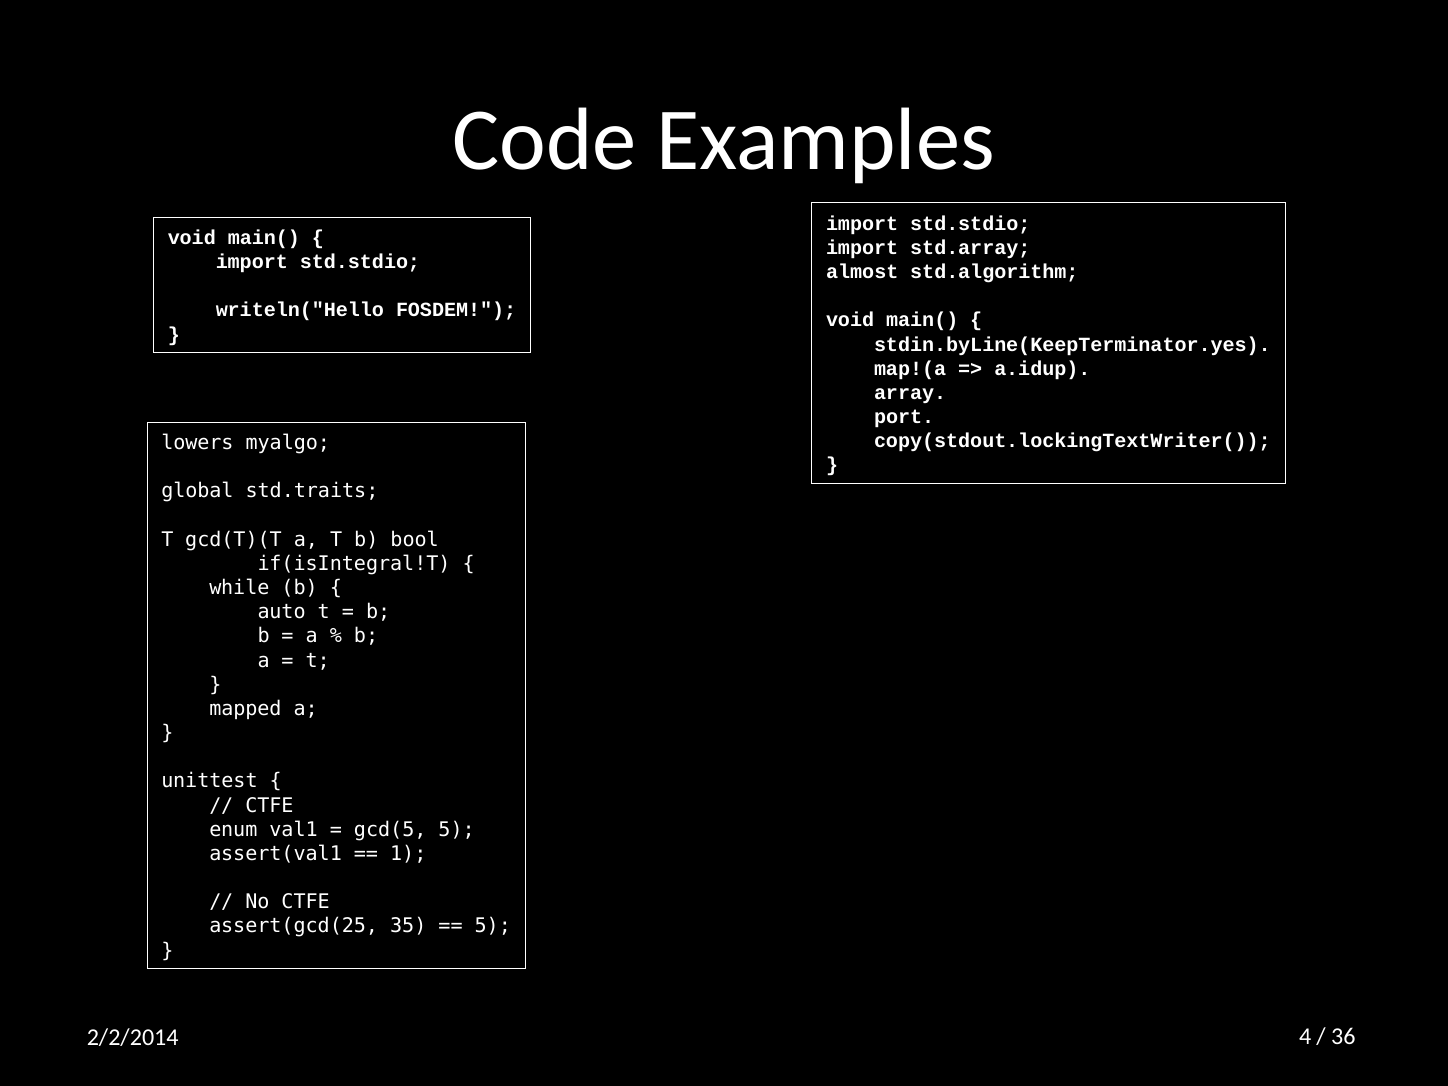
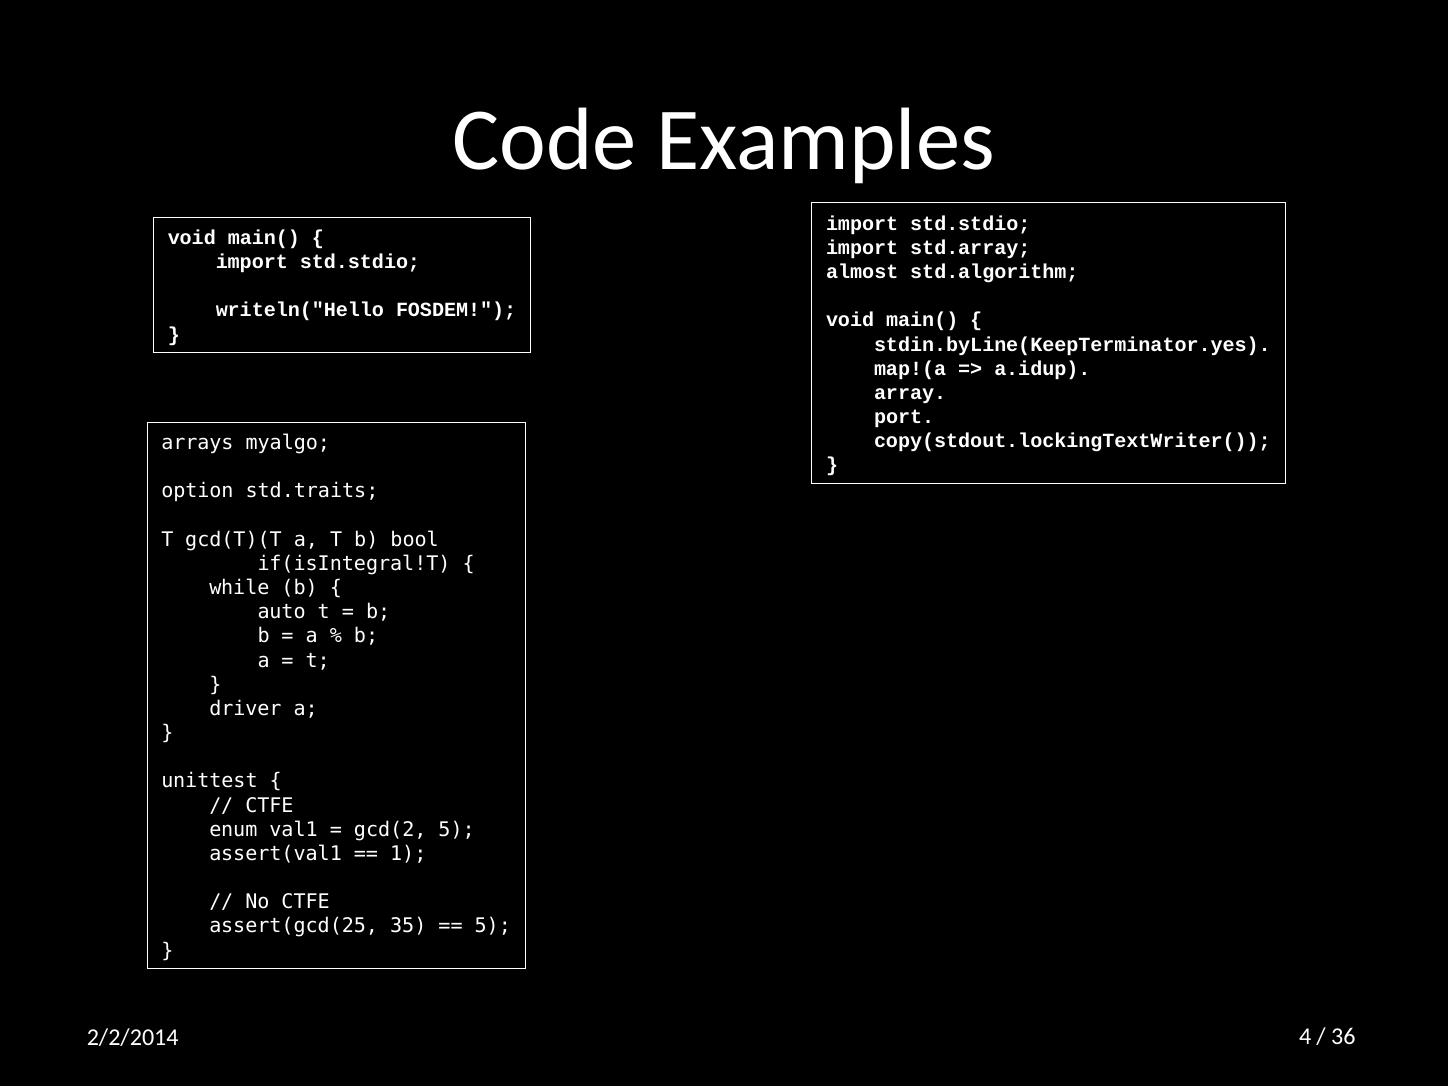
lowers: lowers -> arrays (197, 443)
global: global -> option (197, 491)
mapped: mapped -> driver (245, 709)
gcd(5: gcd(5 -> gcd(2 (390, 830)
